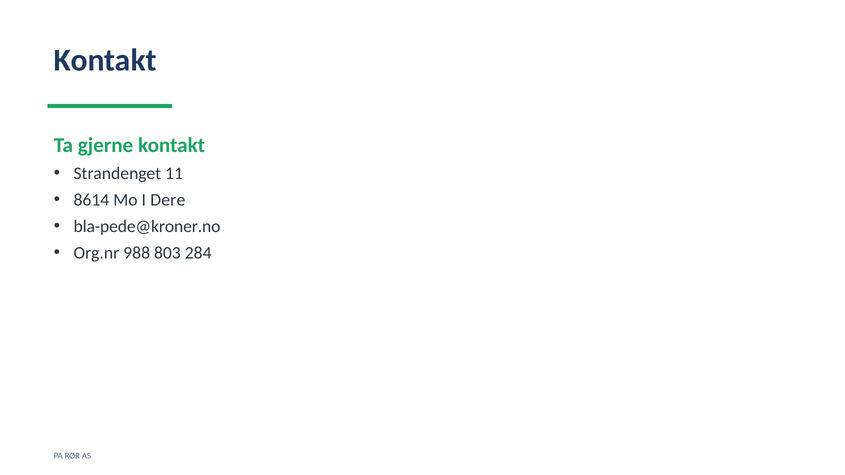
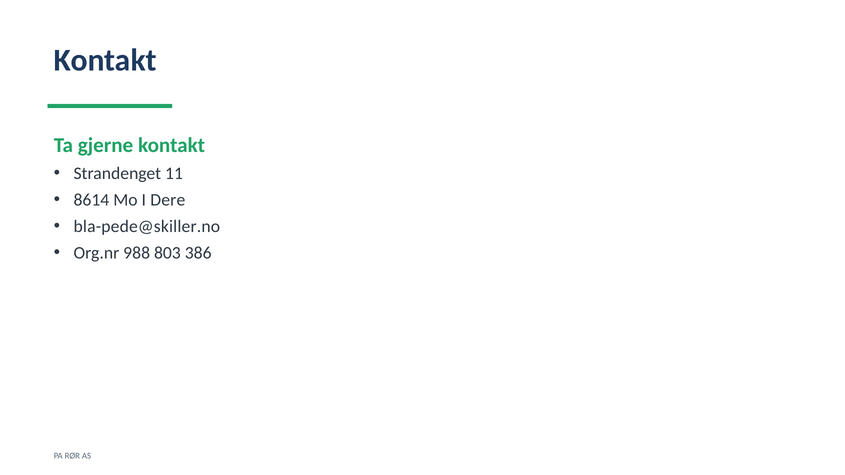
bla-pede@kroner.no: bla-pede@kroner.no -> bla-pede@skiller.no (147, 227)
284: 284 -> 386 (198, 253)
